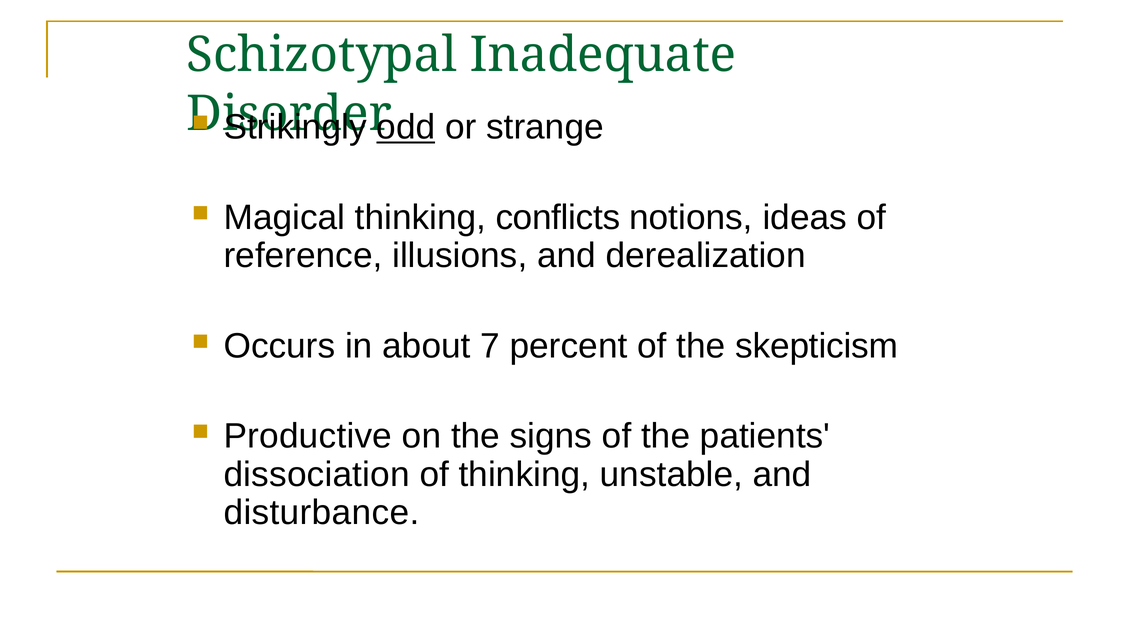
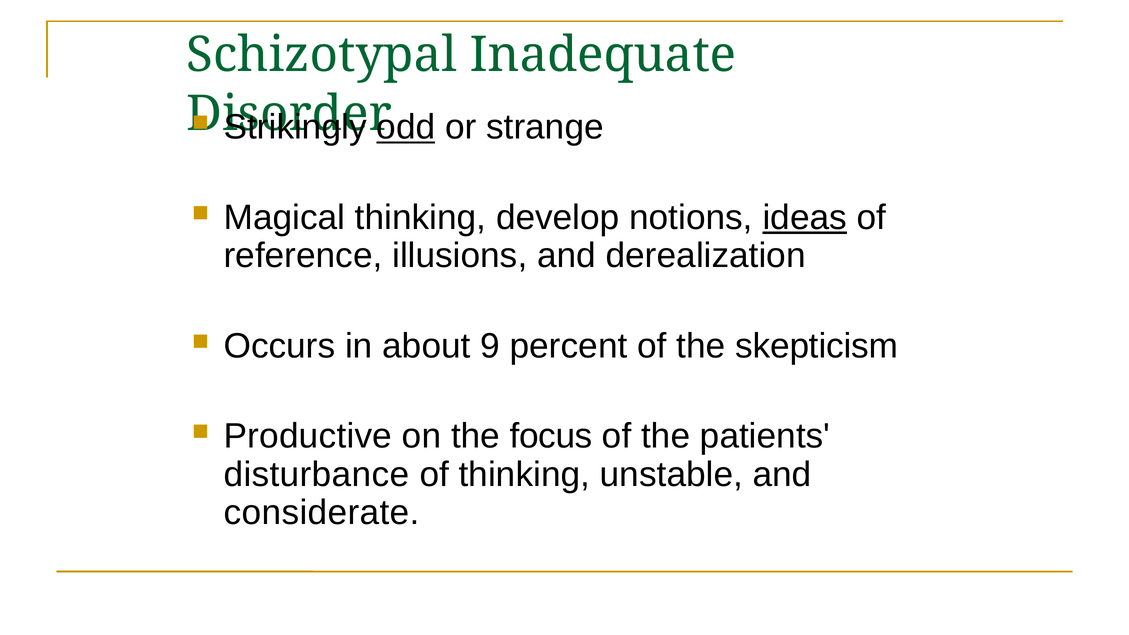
conflicts: conflicts -> develop (558, 218)
ideas underline: none -> present (805, 218)
7: 7 -> 9 (490, 346)
signs: signs -> focus (551, 436)
dissociation: dissociation -> disturbance (317, 474)
disturbance: disturbance -> considerate (322, 513)
